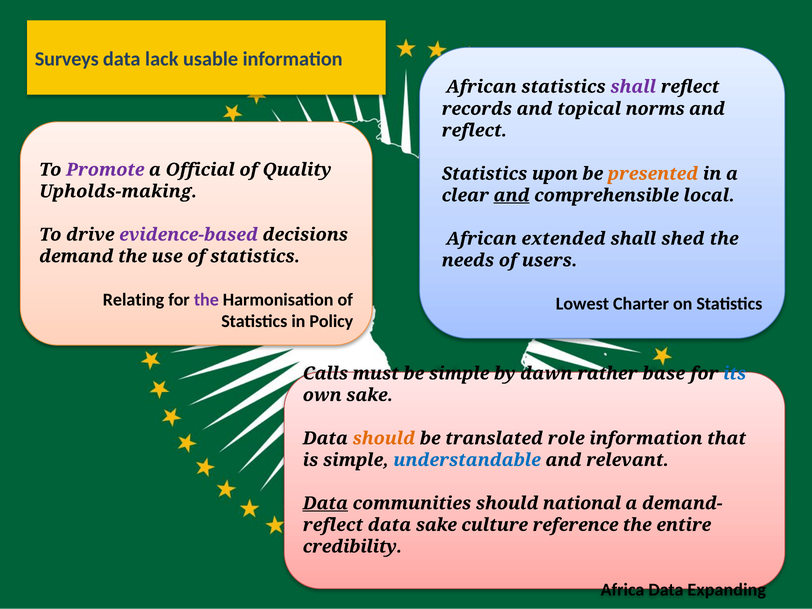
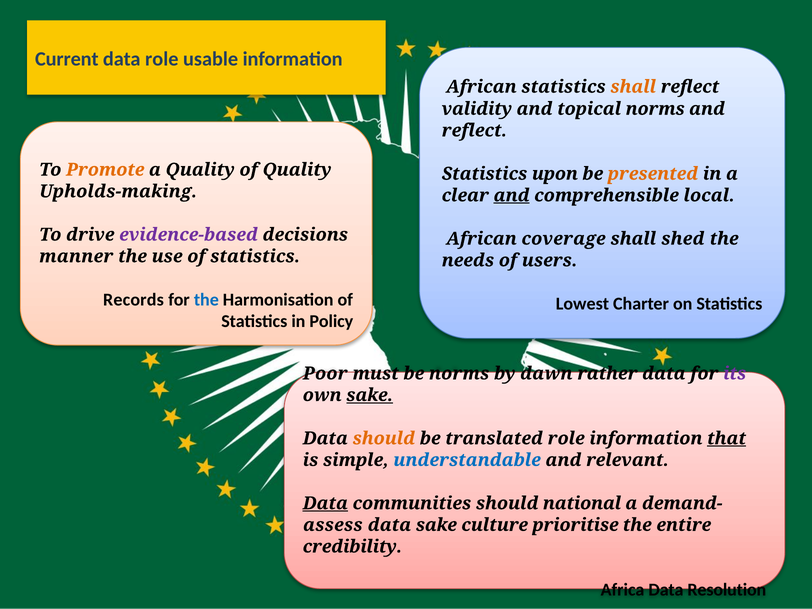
Surveys: Surveys -> Current (67, 59)
data lack: lack -> role (162, 59)
shall colour: purple -> orange (633, 87)
records: records -> validity (477, 109)
Promote colour: purple -> orange (105, 170)
a Official: Official -> Quality (200, 170)
extended: extended -> coverage (564, 239)
demand: demand -> manner (76, 256)
Relating: Relating -> Records (133, 300)
the colour: purple -> blue (206, 300)
Calls: Calls -> Poor (325, 373)
be simple: simple -> norms (459, 373)
rather base: base -> data (664, 373)
its colour: blue -> purple (735, 373)
sake underline: none -> present (370, 395)
that underline: none -> present (727, 438)
reflect: reflect -> assess (333, 525)
reference: reference -> prioritise (576, 525)
Expanding: Expanding -> Resolution (727, 590)
